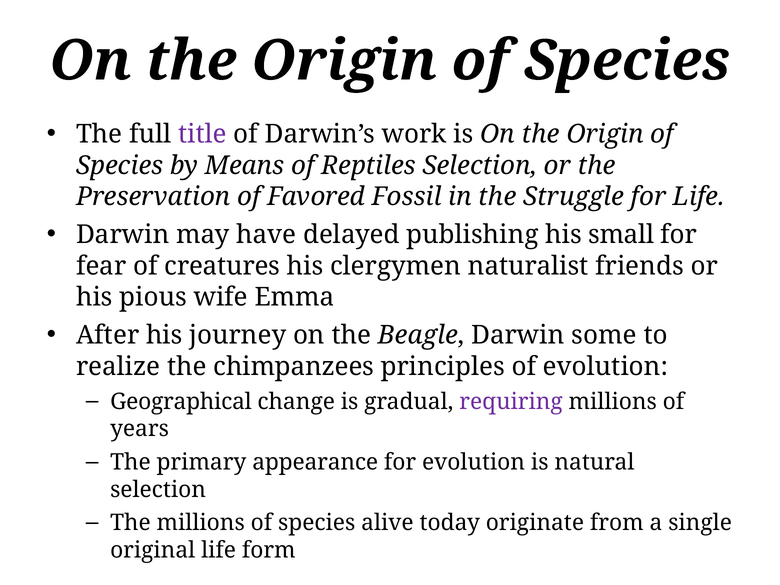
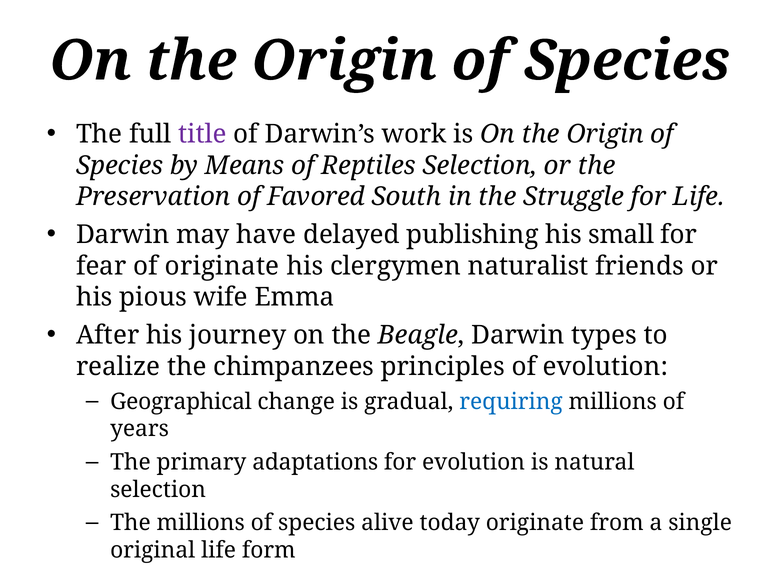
Fossil: Fossil -> South (407, 197)
of creatures: creatures -> originate (222, 266)
some: some -> types (604, 335)
requiring colour: purple -> blue (511, 402)
appearance: appearance -> adaptations (315, 462)
